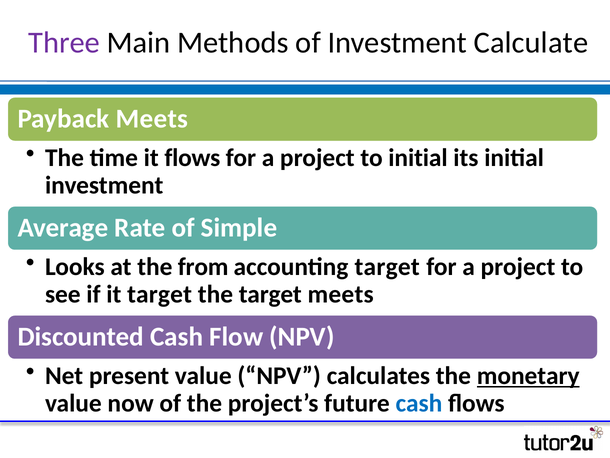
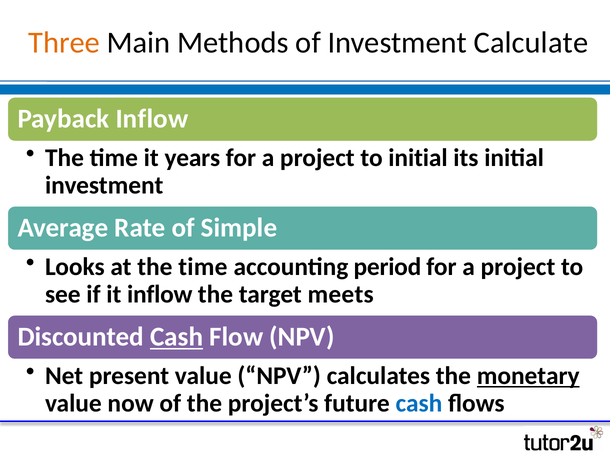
Three colour: purple -> orange (64, 43)
Payback Meets: Meets -> Inflow (152, 119)
it flows: flows -> years (192, 158)
at the from: from -> time (203, 266)
accounting target: target -> period (387, 266)
it target: target -> inflow (160, 294)
Cash underline: none -> present (177, 337)
